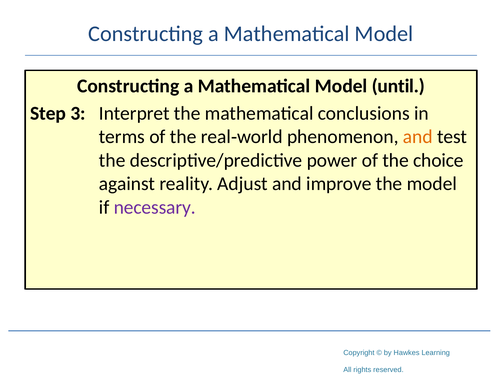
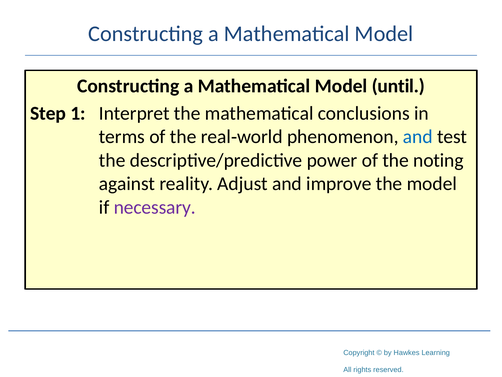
3: 3 -> 1 (78, 113)
and colour: orange -> blue (418, 137)
choice: choice -> noting (438, 160)
